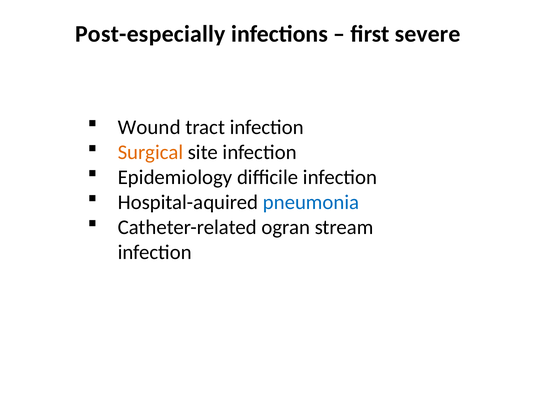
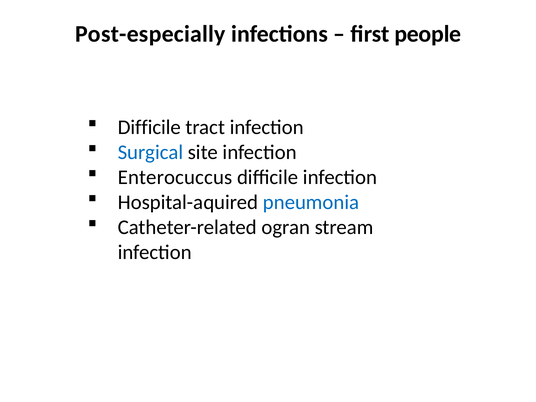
severe: severe -> people (428, 34)
Wound: Wound -> Difficile (149, 127)
Surgical colour: orange -> blue (150, 152)
Epidemiology: Epidemiology -> Enterocuccus (175, 177)
